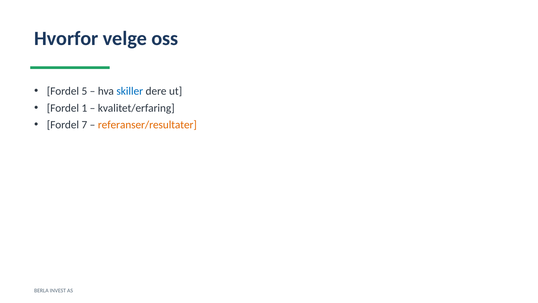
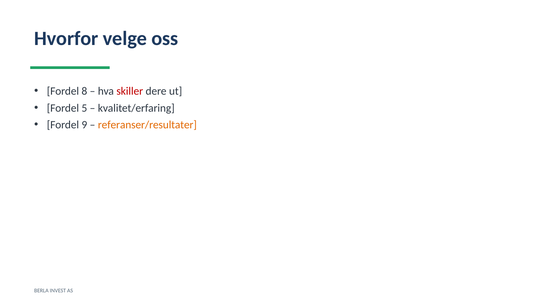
5: 5 -> 8 (84, 91)
skiller colour: blue -> red (130, 91)
1: 1 -> 5 (84, 108)
7: 7 -> 9 (84, 125)
